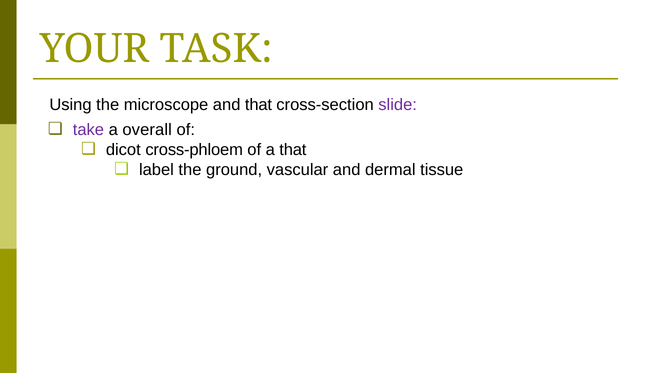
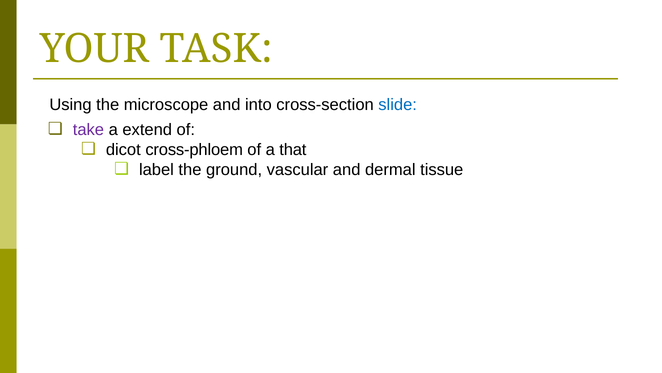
and that: that -> into (258, 105)
slide colour: purple -> blue (398, 105)
overall: overall -> extend (147, 130)
